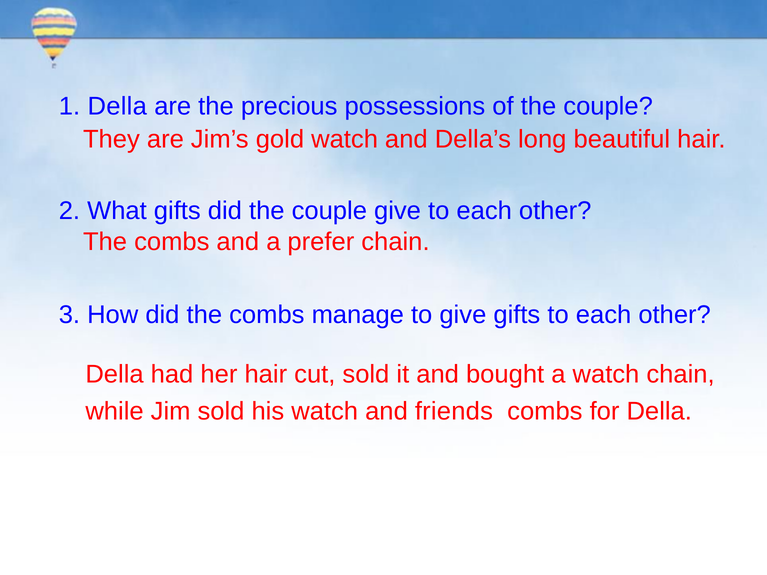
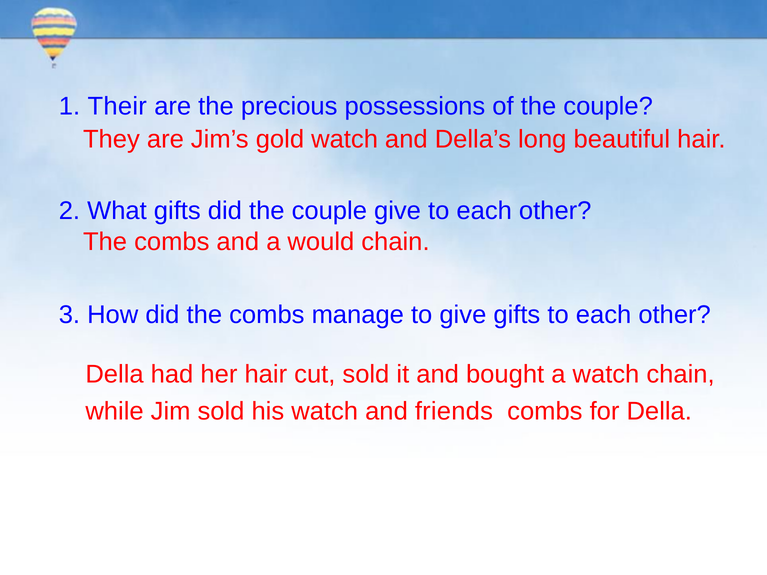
Della: Della -> Their (117, 107)
prefer: prefer -> would (321, 242)
